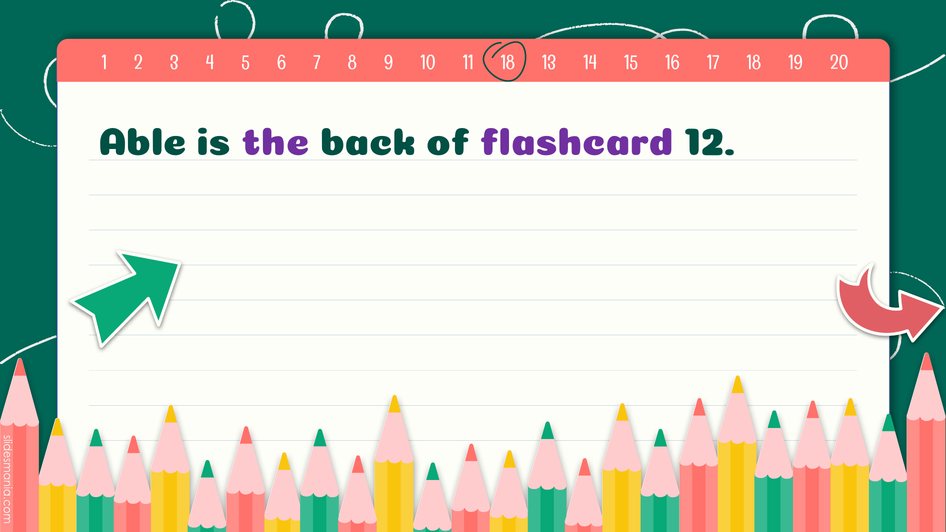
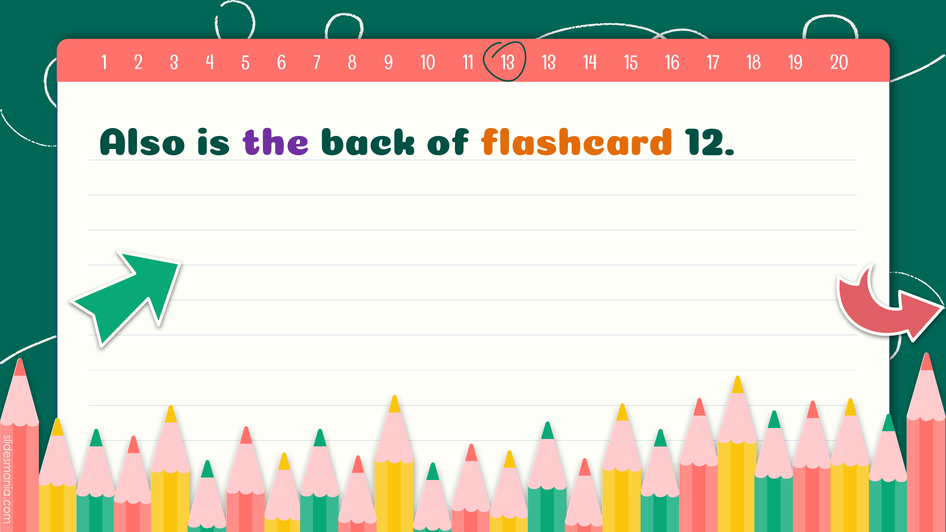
18: 18 -> 13 (508, 63)
Able: Able -> Also (142, 142)
flashcard colour: purple -> orange (577, 142)
